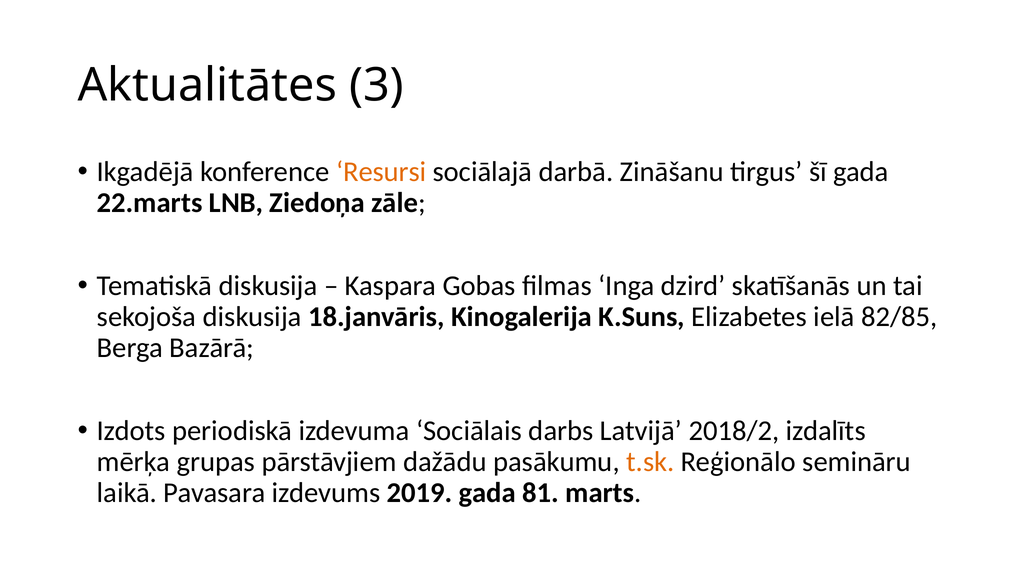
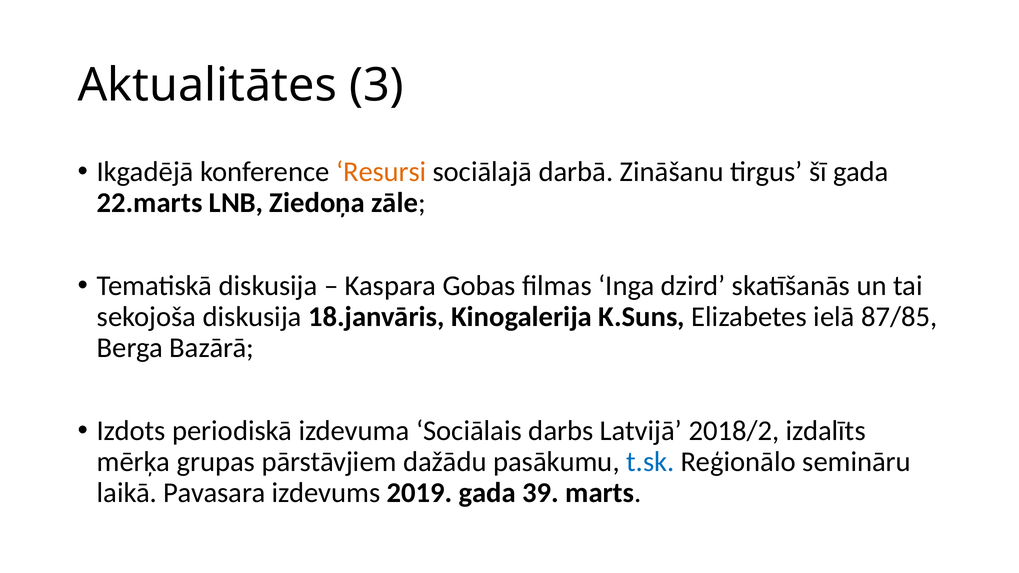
82/85: 82/85 -> 87/85 (899, 317)
t.sk colour: orange -> blue (650, 462)
81: 81 -> 39 (540, 493)
